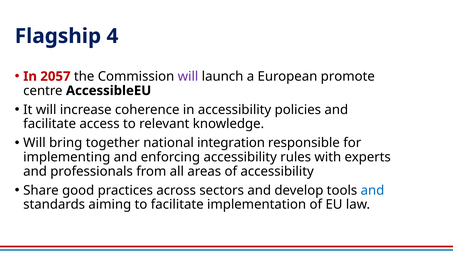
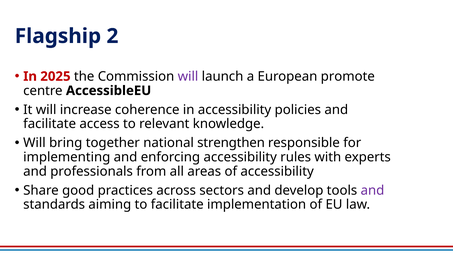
4: 4 -> 2 (112, 36)
2057: 2057 -> 2025 (55, 76)
integration: integration -> strengthen (231, 143)
and colour: blue -> purple (372, 190)
